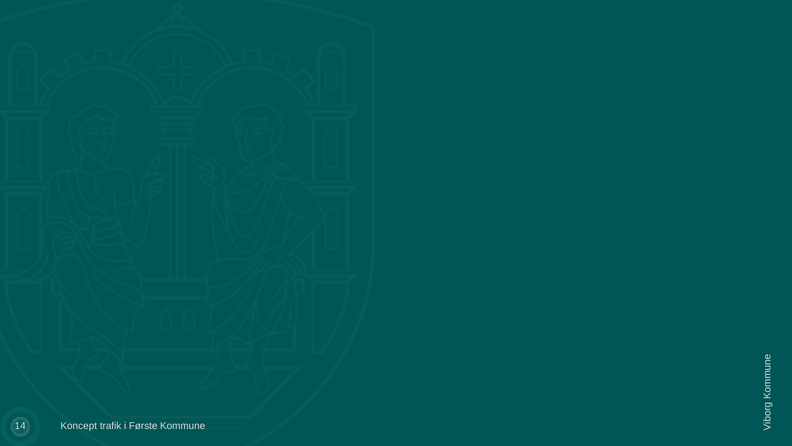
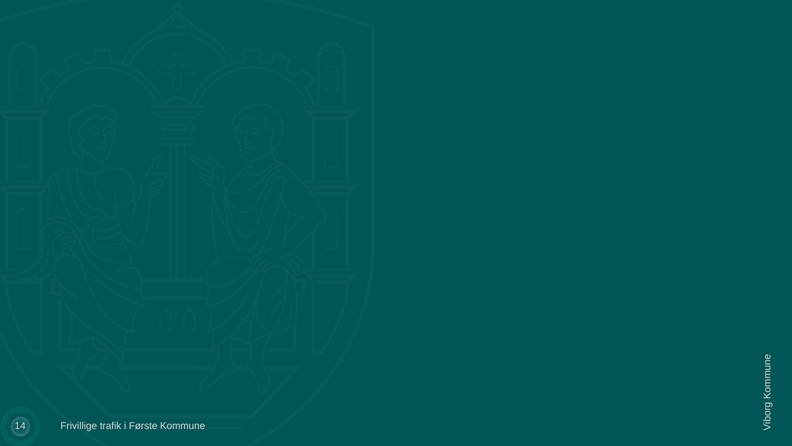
Koncept: Koncept -> Frivillige (79, 425)
